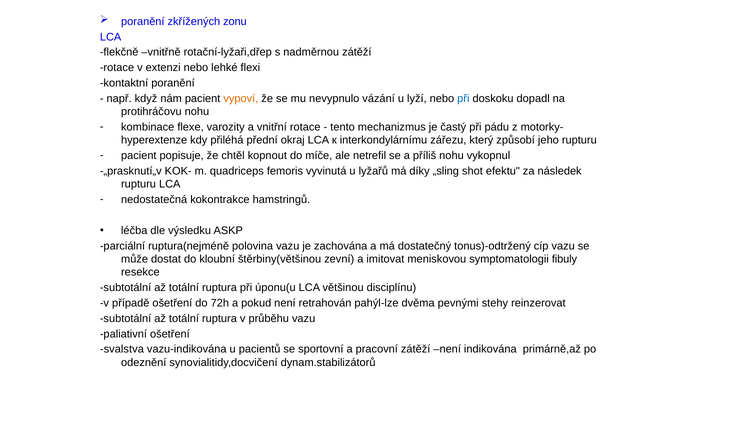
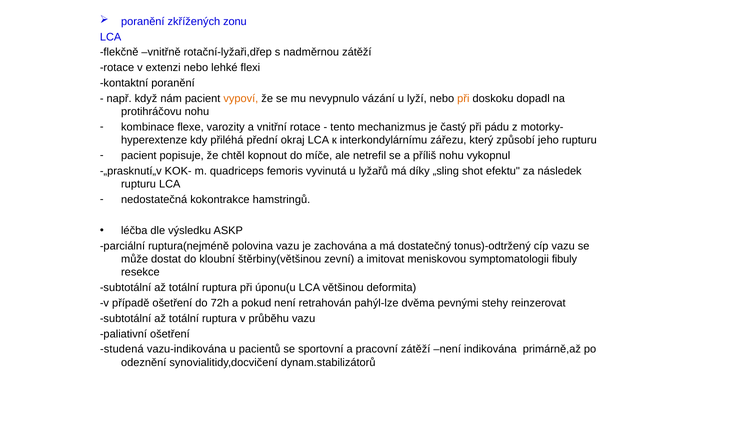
při colour: blue -> orange (463, 99)
disciplínu: disciplínu -> deformita (391, 288)
svalstva: svalstva -> studená (122, 349)
